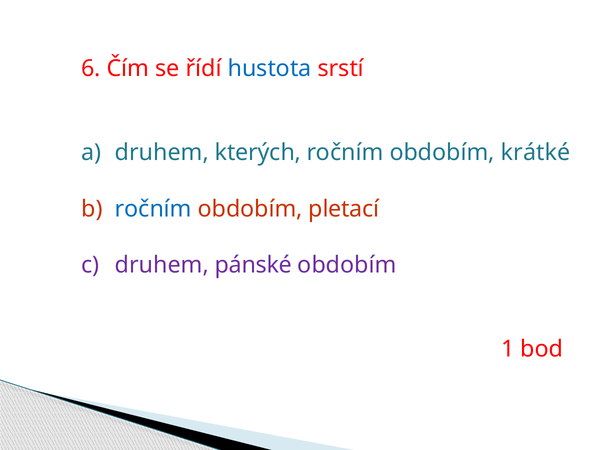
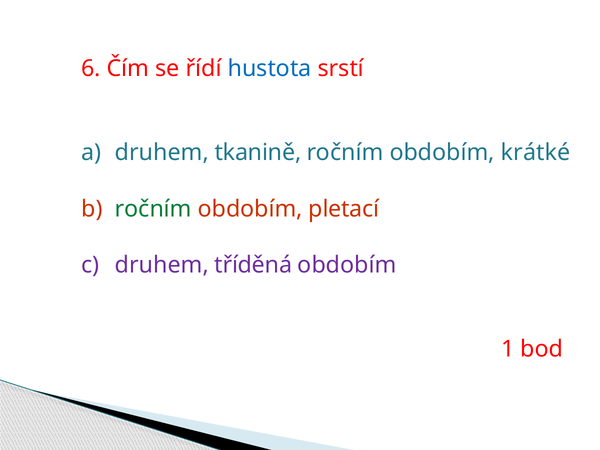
kterých: kterých -> tkanině (258, 153)
ročním colour: blue -> green (153, 209)
pánské: pánské -> tříděná (253, 265)
